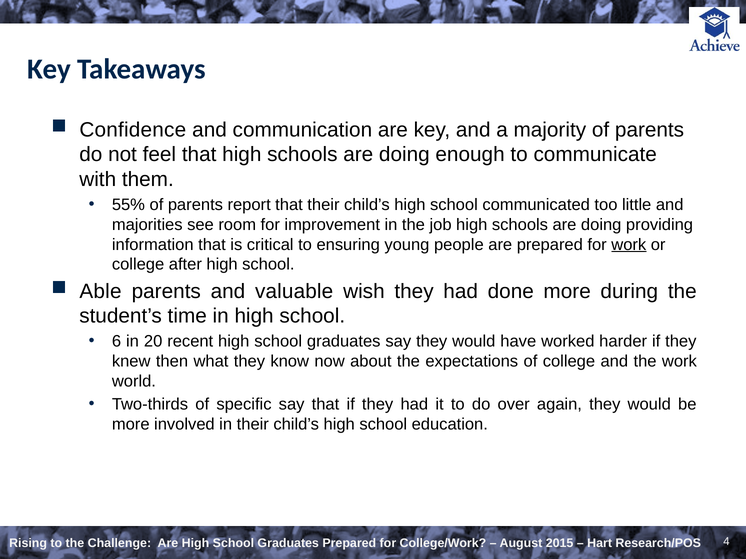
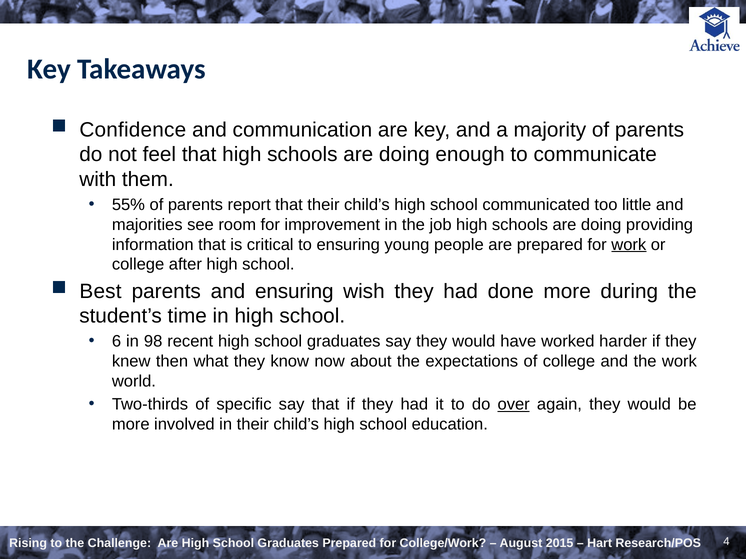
Able: Able -> Best (101, 292)
and valuable: valuable -> ensuring (294, 292)
20: 20 -> 98 (153, 342)
over underline: none -> present (514, 405)
